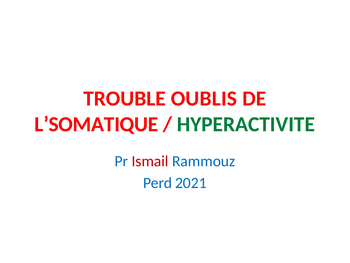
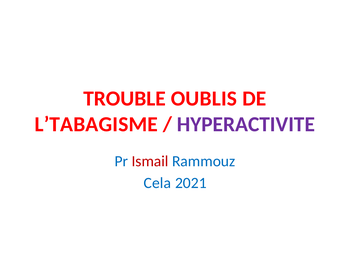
L’SOMATIQUE: L’SOMATIQUE -> L’TABAGISME (96, 124)
HYPERACTIVITE colour: green -> purple (246, 124)
Perd: Perd -> Cela (157, 183)
